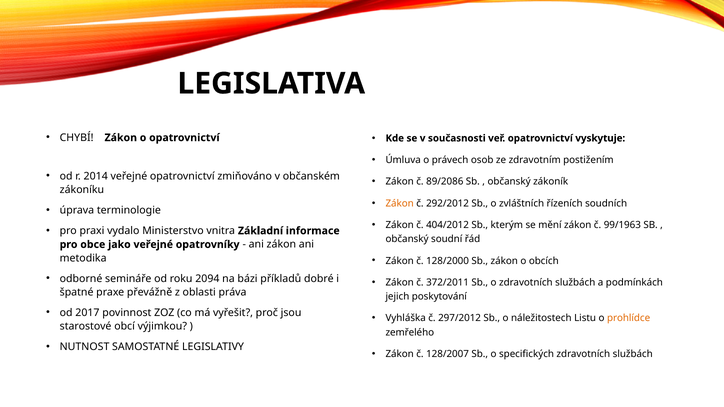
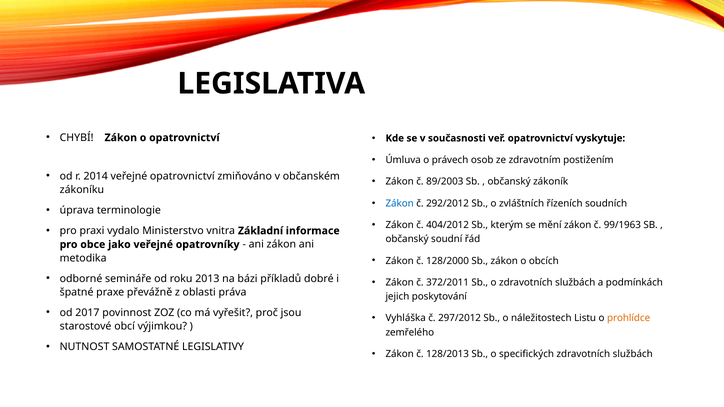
89/2086: 89/2086 -> 89/2003 (445, 182)
Zákon colour: orange -> blue (400, 203)
2094: 2094 -> 2013 (207, 279)
128/2007: 128/2007 -> 128/2013 (448, 354)
